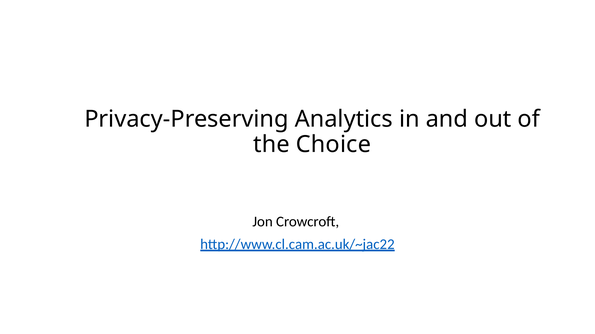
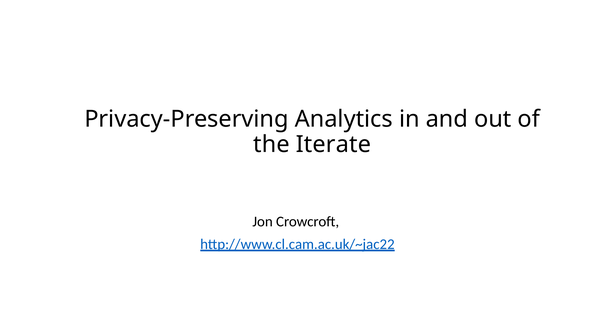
Choice: Choice -> Iterate (333, 145)
